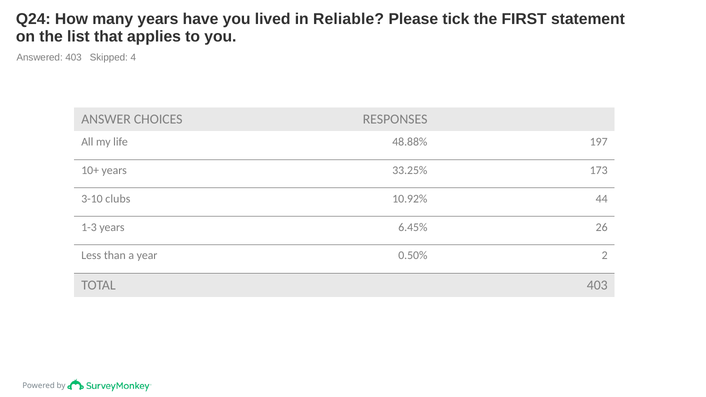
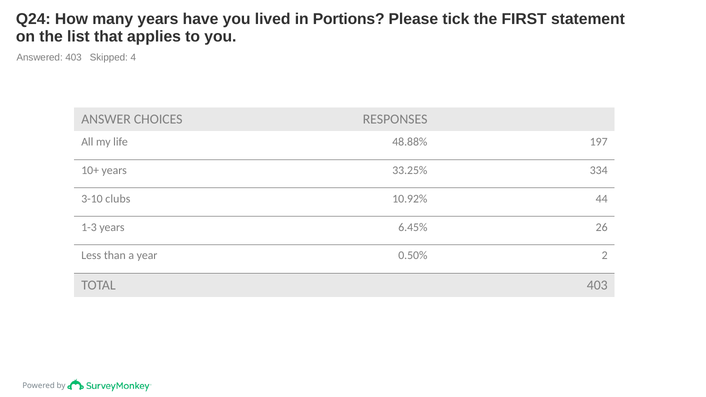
Reliable: Reliable -> Portions (349, 19)
173: 173 -> 334 (599, 170)
